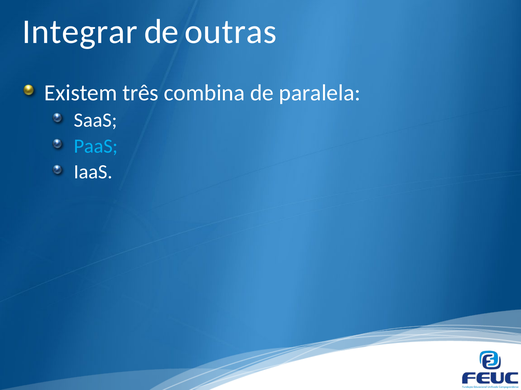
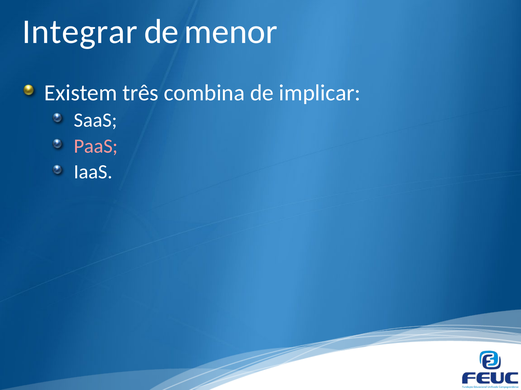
outras: outras -> menor (231, 32)
paralela: paralela -> implicar (320, 93)
PaaS colour: light blue -> pink (96, 146)
